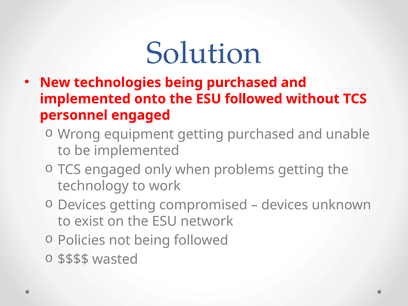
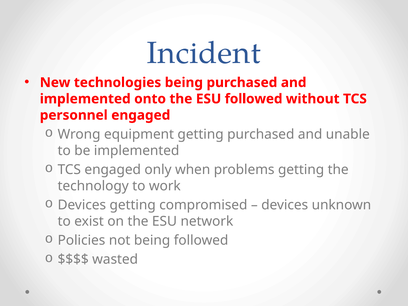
Solution: Solution -> Incident (204, 53)
